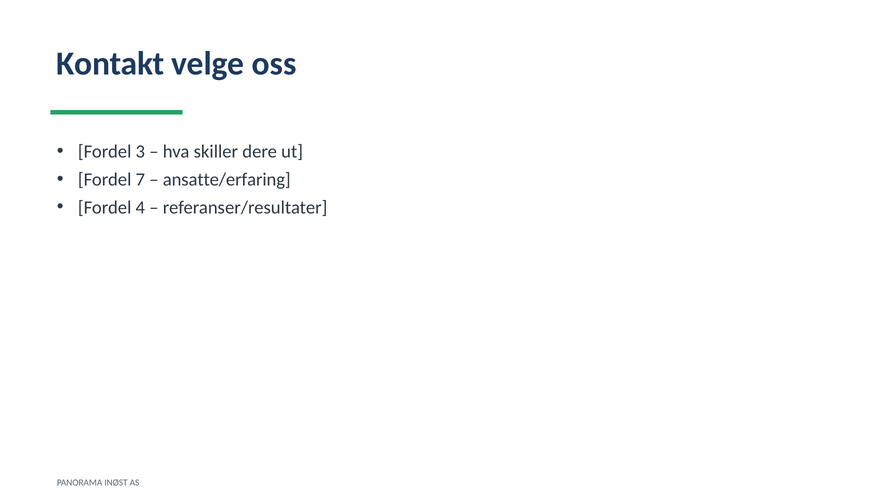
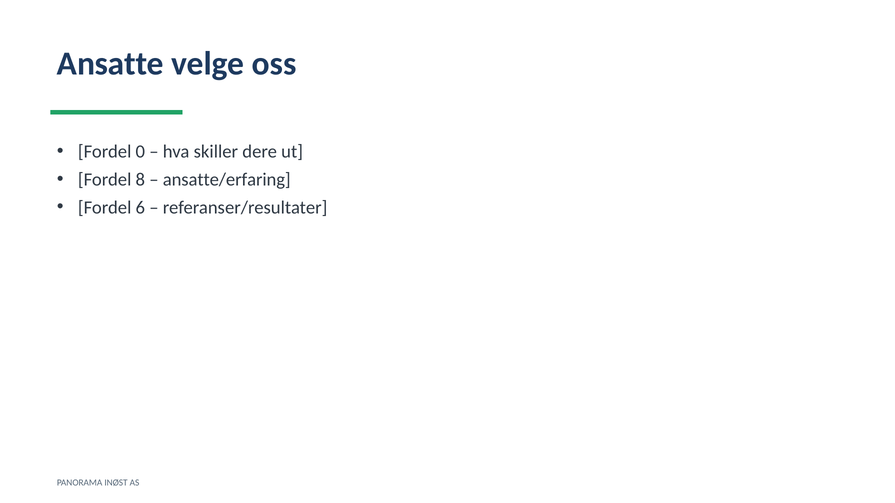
Kontakt: Kontakt -> Ansatte (110, 64)
3: 3 -> 0 (140, 152)
7: 7 -> 8 (140, 180)
4: 4 -> 6 (140, 208)
